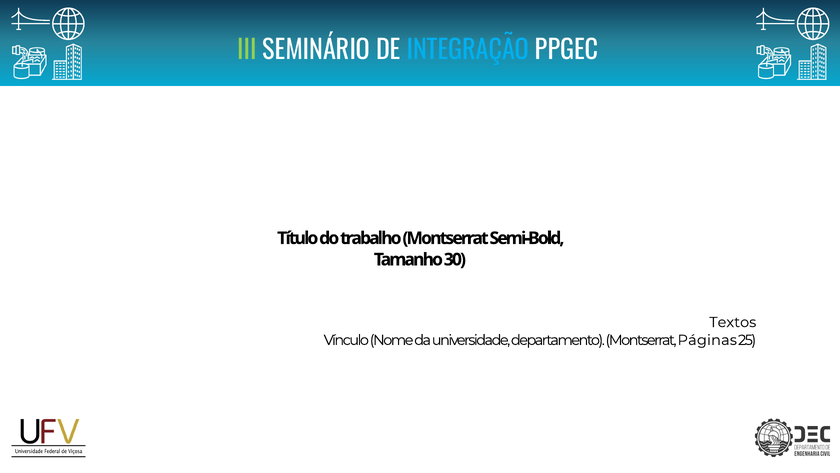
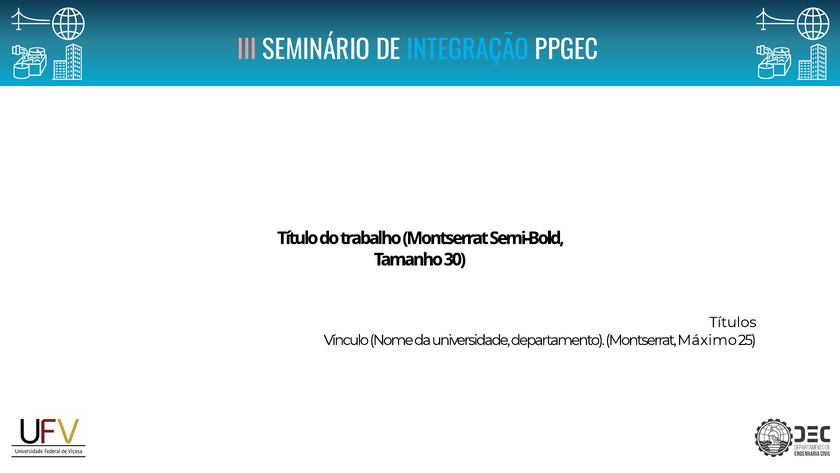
III colour: light green -> pink (247, 51)
Textos: Textos -> Títulos (733, 322)
Páginas: Páginas -> Máximo (707, 340)
